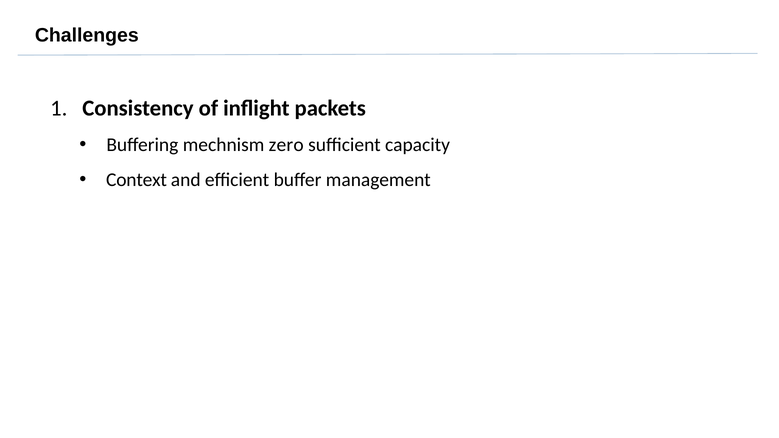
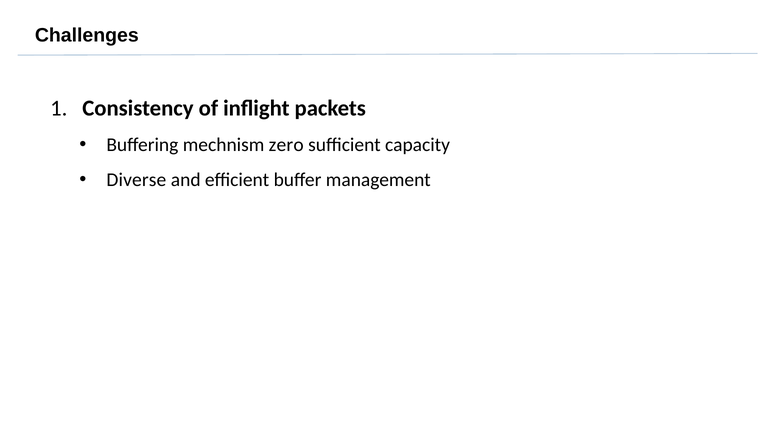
Context: Context -> Diverse (136, 180)
